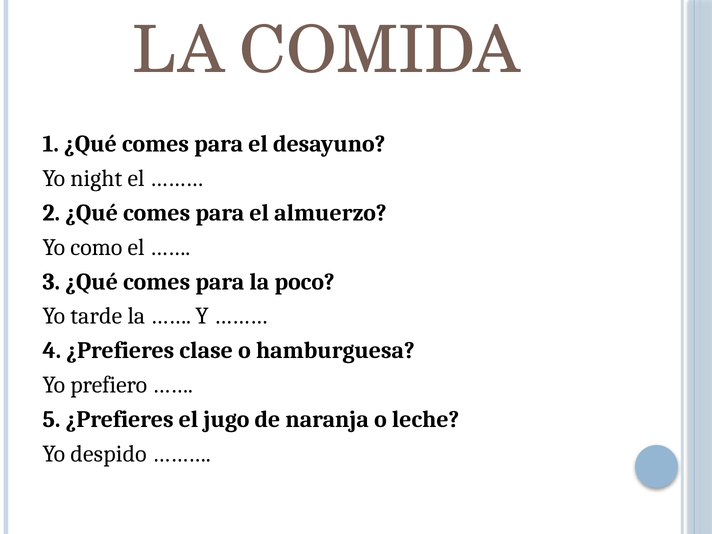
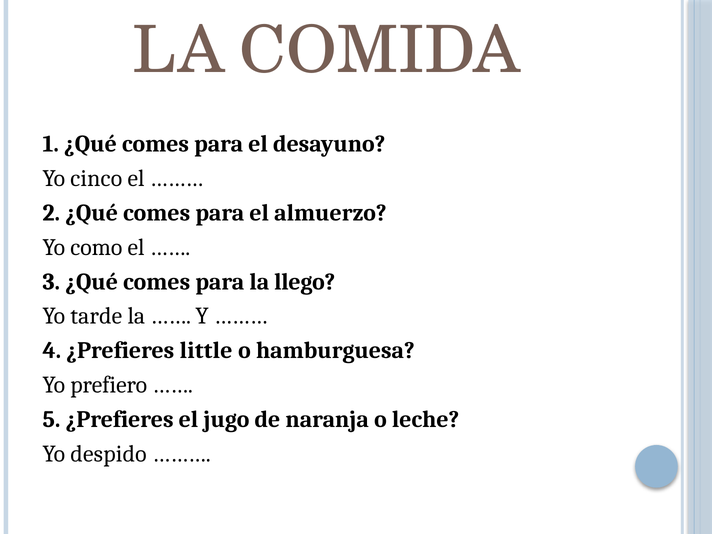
night: night -> cinco (96, 178)
poco: poco -> llego (305, 282)
clase: clase -> little (206, 351)
